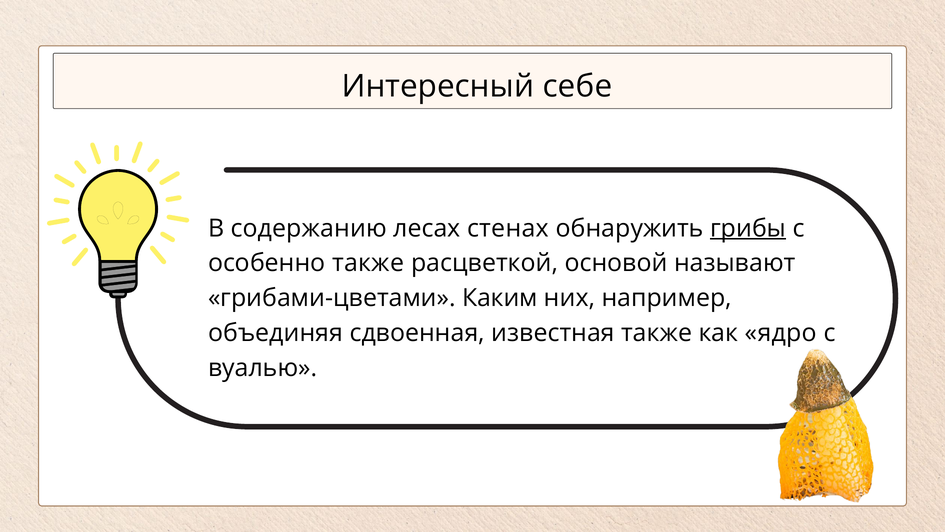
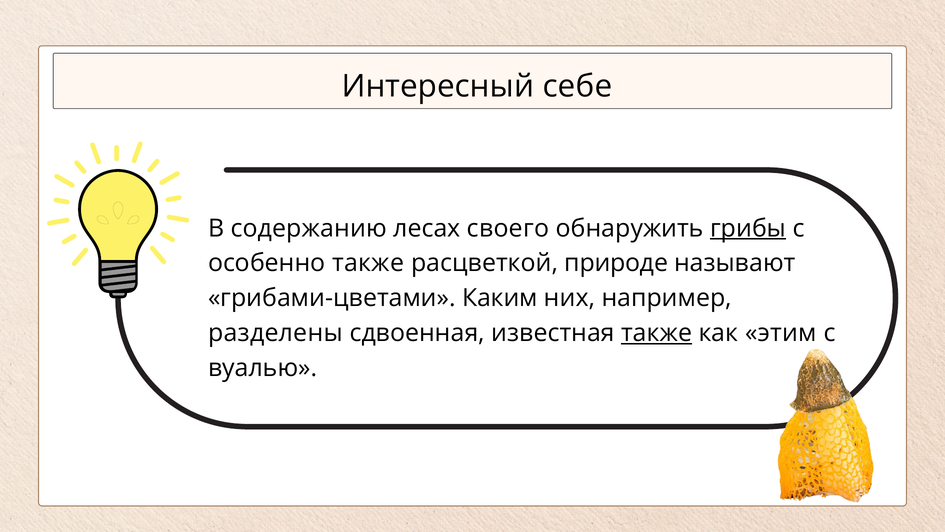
стенах: стенах -> своего (508, 228)
основой: основой -> природе (616, 263)
объединяя: объединяя -> разделены (275, 333)
также underline: none -> present (657, 333)
ядро: ядро -> этим (781, 333)
